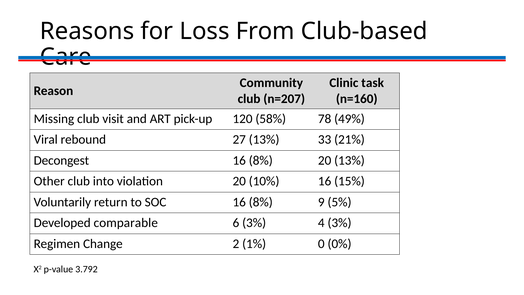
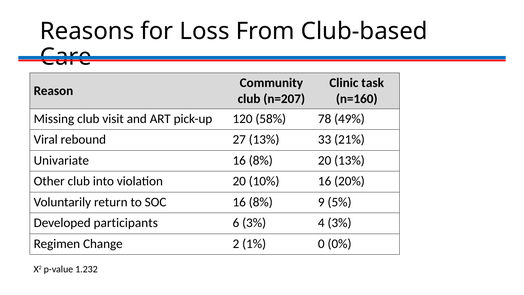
Decongest: Decongest -> Univariate (61, 160)
15%: 15% -> 20% (349, 181)
comparable: comparable -> participants (126, 223)
3.792: 3.792 -> 1.232 (86, 269)
